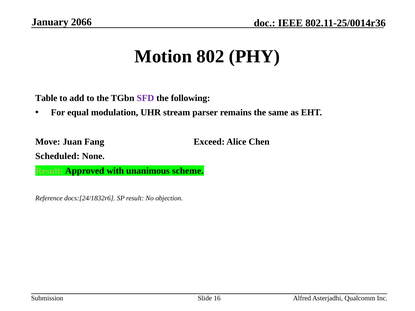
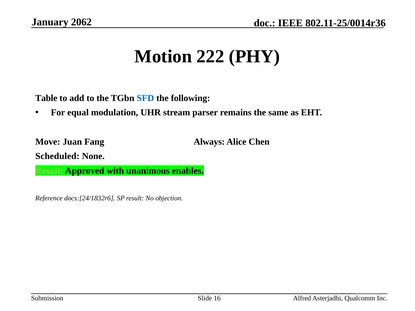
2066: 2066 -> 2062 (81, 22)
802: 802 -> 222 (210, 57)
SFD colour: purple -> blue (145, 98)
Exceed: Exceed -> Always (209, 142)
scheme: scheme -> enables (188, 171)
